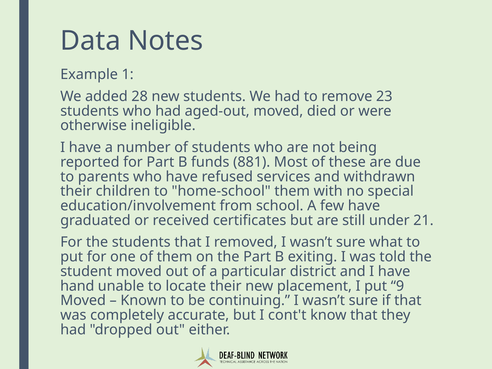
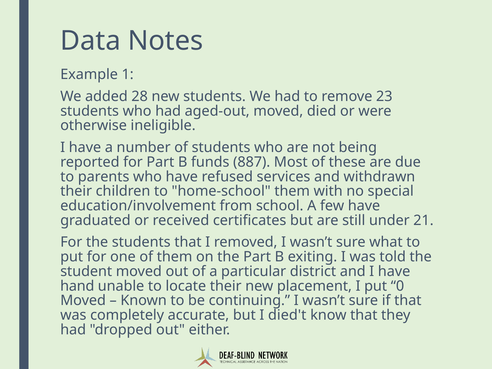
881: 881 -> 887 (252, 162)
9: 9 -> 0 (397, 286)
cont't: cont't -> died't (287, 315)
